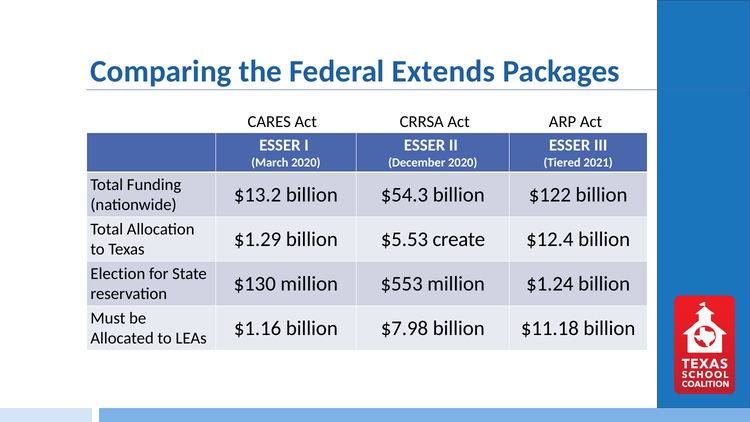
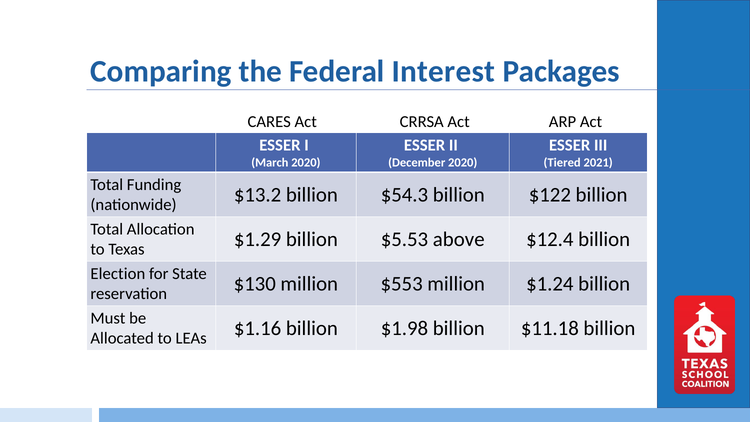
Extends: Extends -> Interest (443, 71)
create: create -> above (459, 239)
$7.98: $7.98 -> $1.98 (404, 328)
